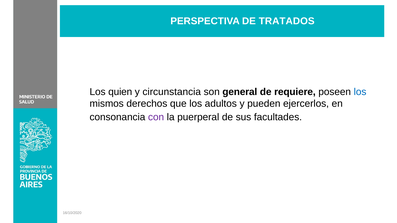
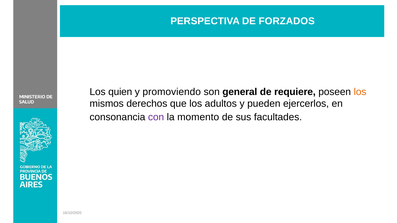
TRATADOS: TRATADOS -> FORZADOS (287, 21)
circunstancia: circunstancia -> promoviendo (172, 92)
los colour: blue -> orange (360, 92)
puerperal: puerperal -> momento (198, 117)
